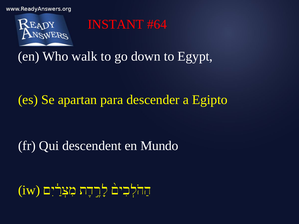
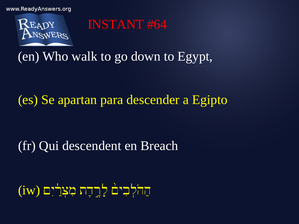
Mundo: Mundo -> Breach (159, 146)
